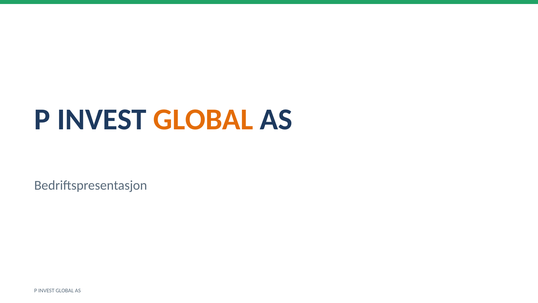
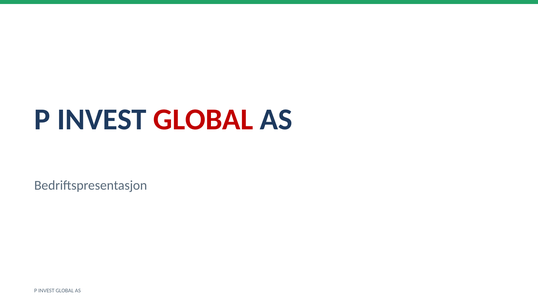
GLOBAL colour: orange -> red (203, 119)
